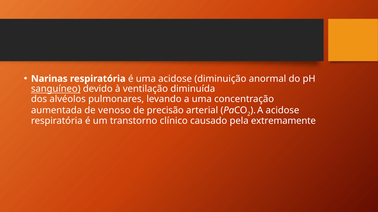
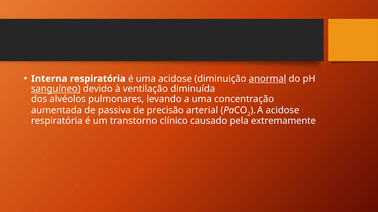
Narinas: Narinas -> Interna (49, 79)
anormal underline: none -> present (268, 79)
venoso: venoso -> passiva (114, 111)
